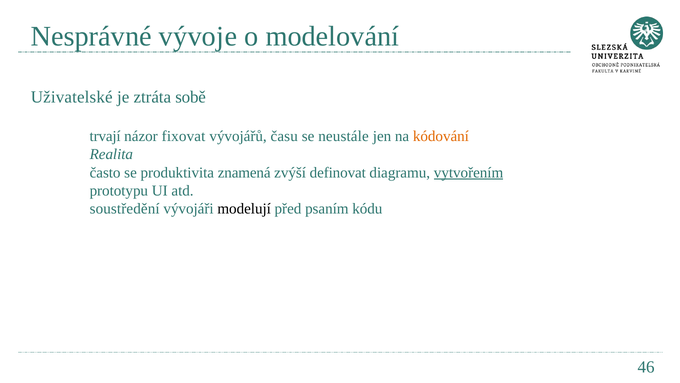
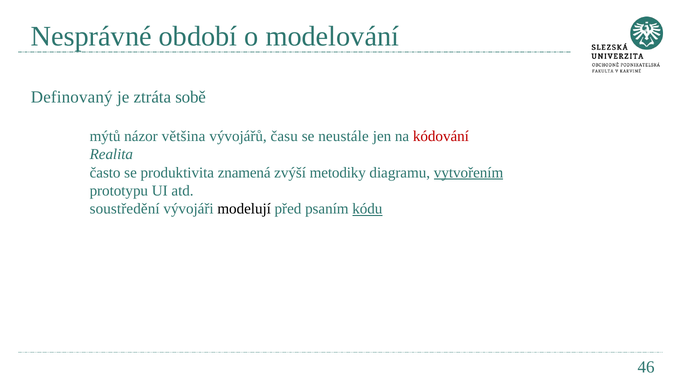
vývoje: vývoje -> období (198, 37)
Uživatelské: Uživatelské -> Definovaný (72, 97)
trvají: trvají -> mýtů (105, 136)
fixovat: fixovat -> většina (184, 136)
kódování colour: orange -> red (441, 136)
definovat: definovat -> metodiky (338, 172)
kódu underline: none -> present (367, 209)
